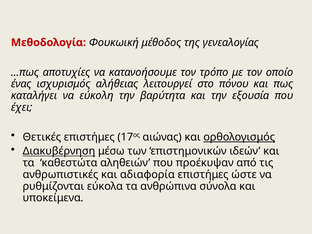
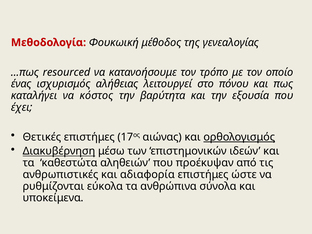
αποτυχίες: αποτυχίες -> resourced (66, 72)
εύκολη: εύκολη -> κόστος (96, 96)
